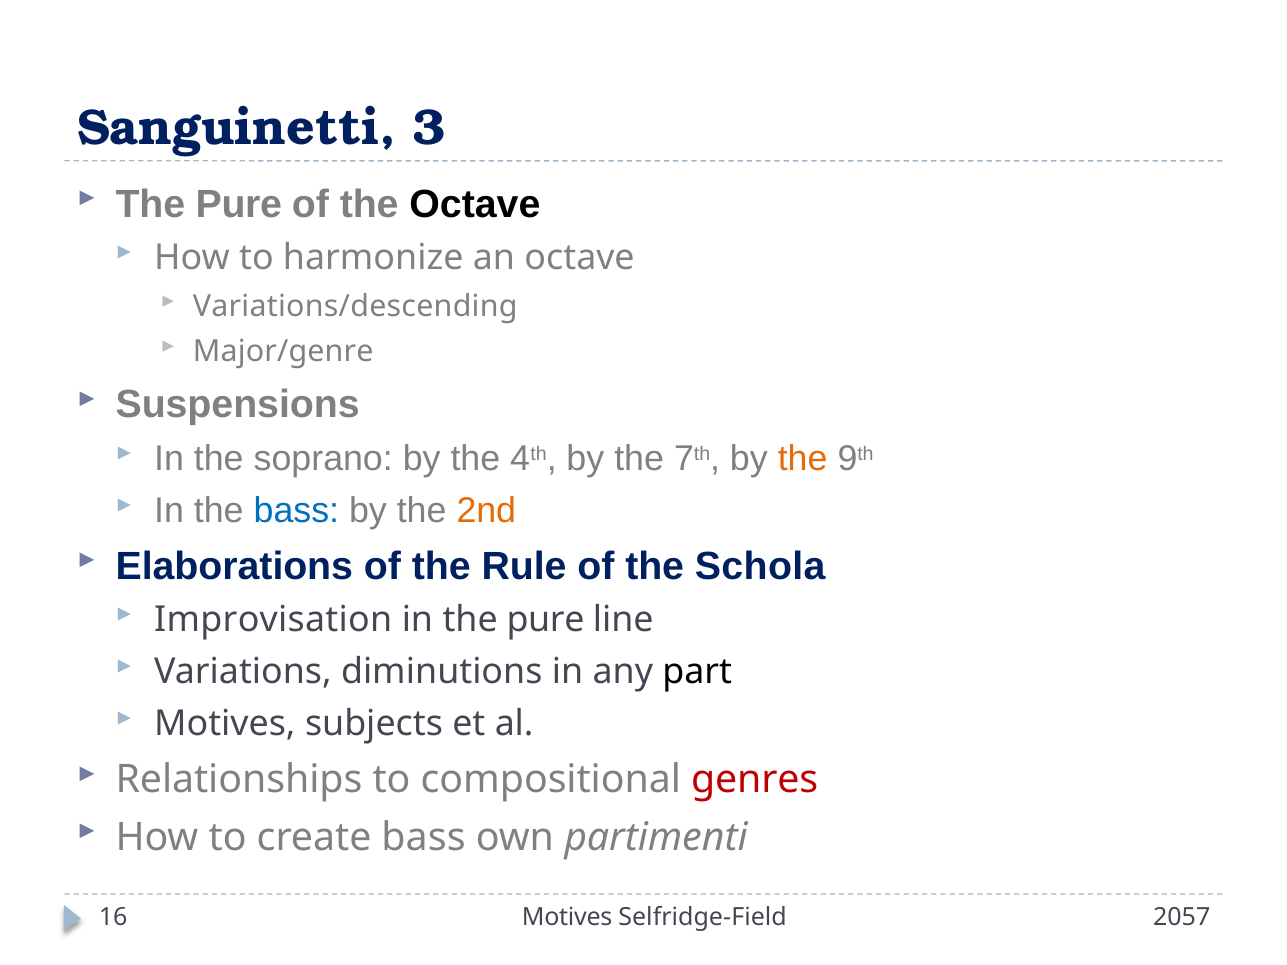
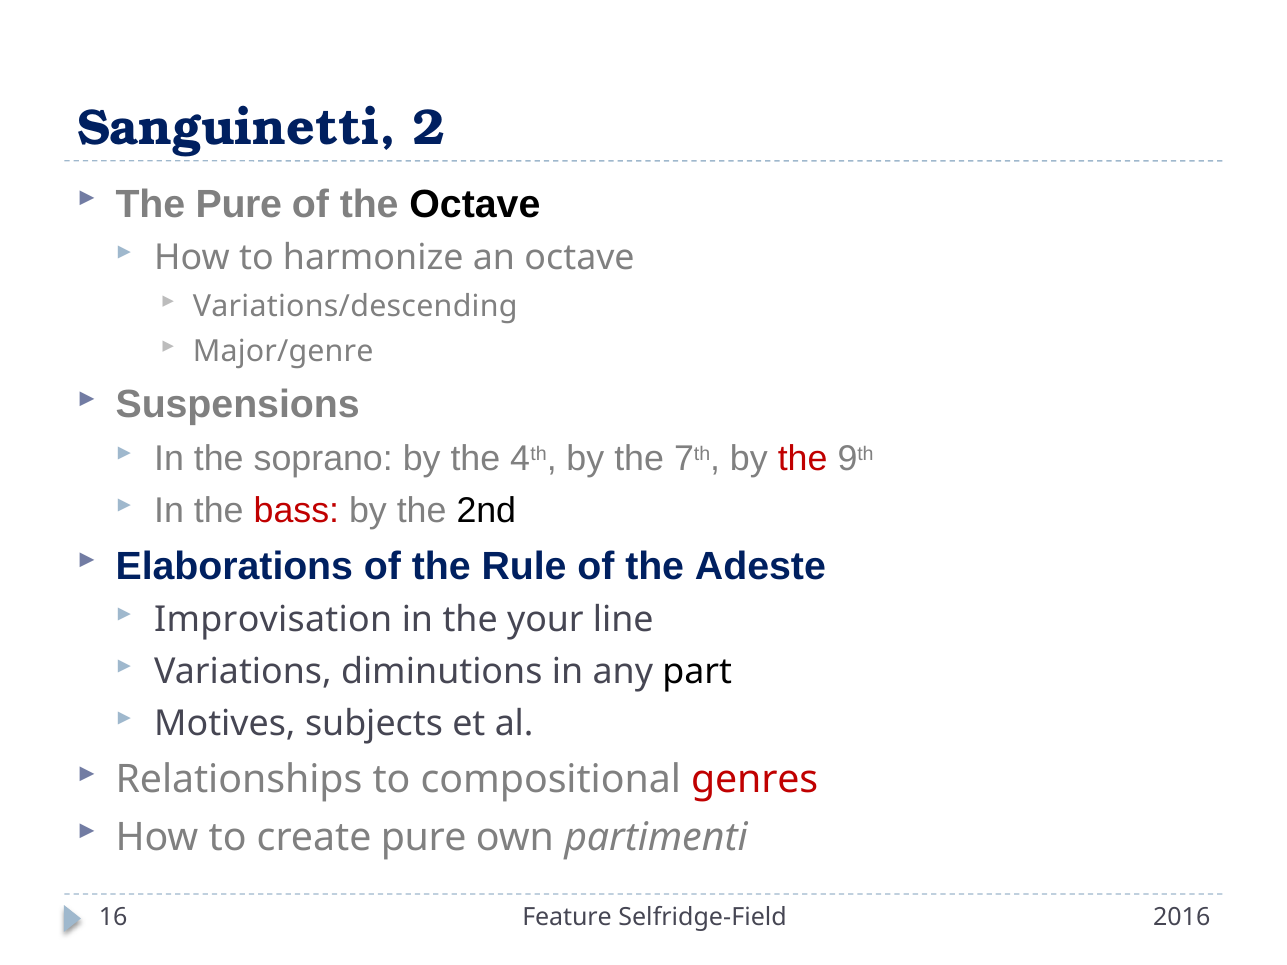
3: 3 -> 2 (429, 128)
the colour: orange -> red (803, 459)
bass colour: blue -> red (296, 510)
2nd colour: orange -> black (486, 510)
Schola: Schola -> Adeste (760, 566)
in the pure: pure -> your (545, 620)
create bass: bass -> pure (424, 838)
Motives: Motives -> Feature (567, 918)
2057: 2057 -> 2016 (1182, 918)
